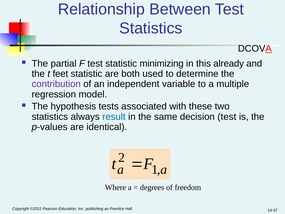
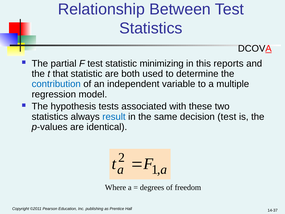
already: already -> reports (229, 63)
feet: feet -> that (60, 74)
contribution colour: purple -> blue (56, 84)
